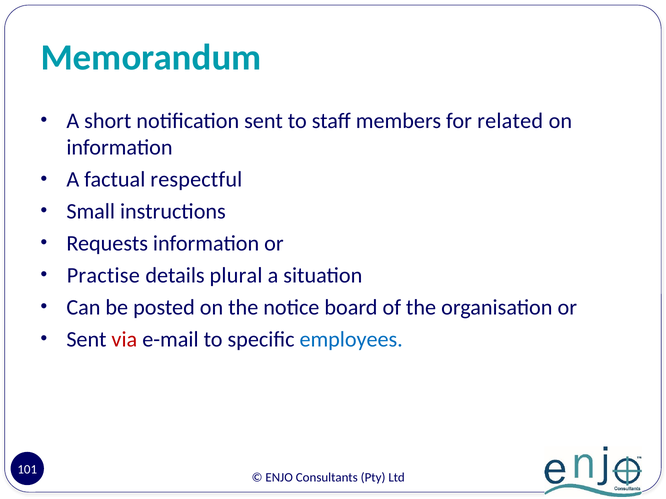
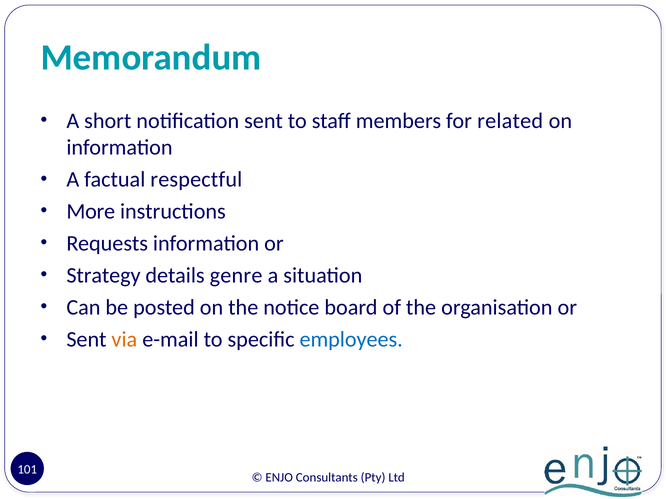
Small: Small -> More (91, 212)
Practise: Practise -> Strategy (103, 276)
plural: plural -> genre (236, 276)
via colour: red -> orange (124, 340)
